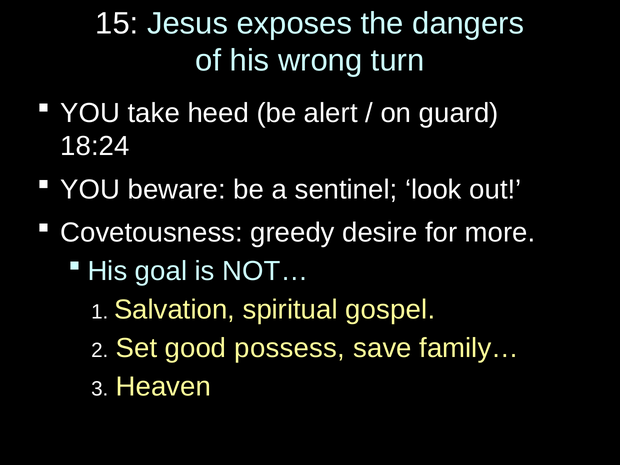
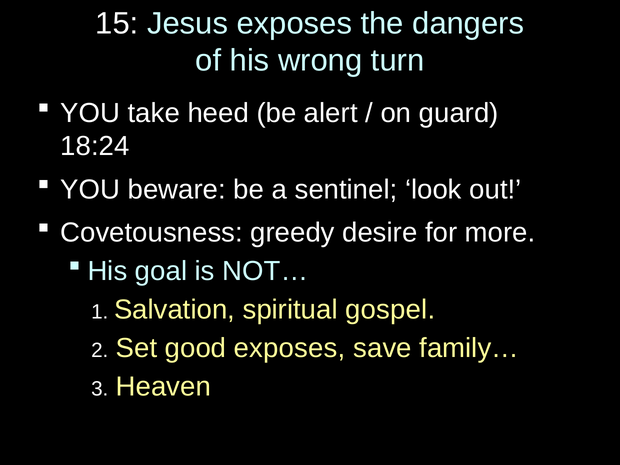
good possess: possess -> exposes (290, 348)
